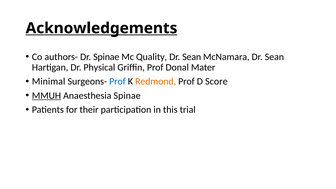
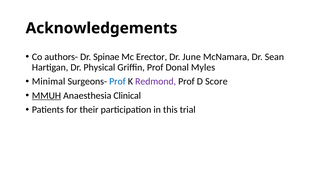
Acknowledgements underline: present -> none (101, 28)
Quality: Quality -> Erector (152, 57)
Sean: Sean -> June (192, 57)
Mater: Mater -> Myles (203, 67)
Redmond colour: orange -> purple (156, 81)
Anaesthesia Spinae: Spinae -> Clinical (127, 96)
